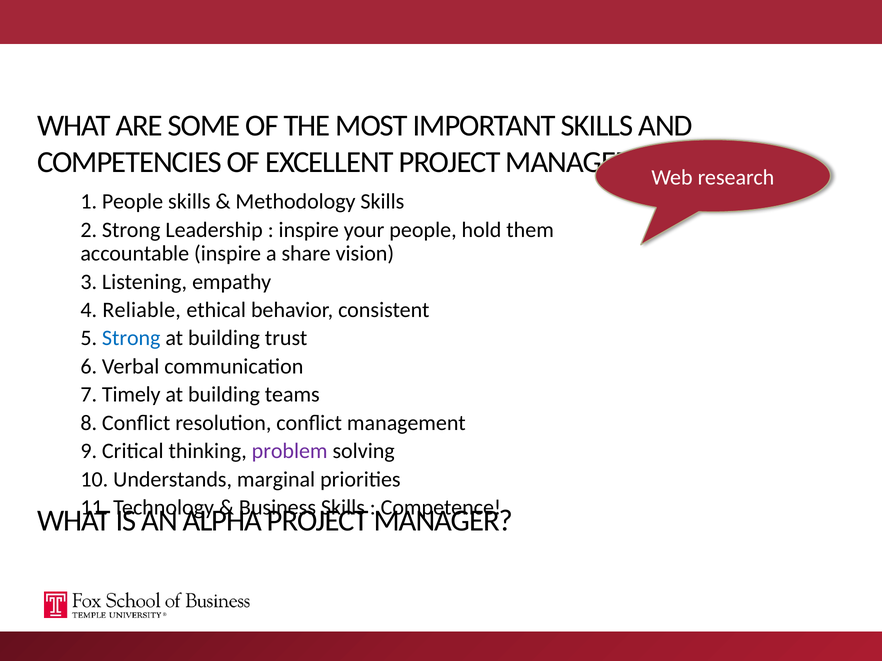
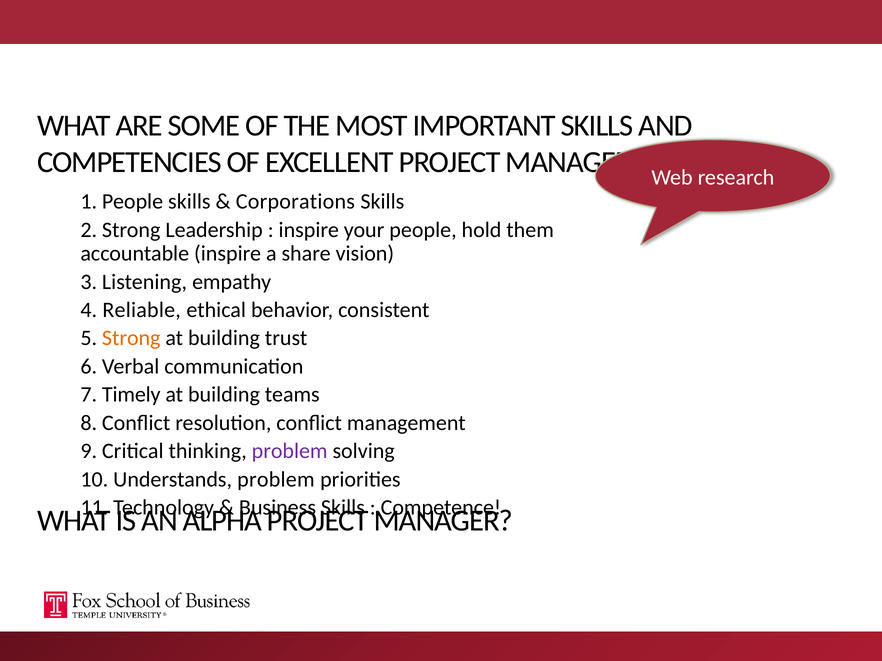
Methodology: Methodology -> Corporations (295, 202)
Strong colour: blue -> orange (131, 338)
Understands marginal: marginal -> problem (276, 480)
